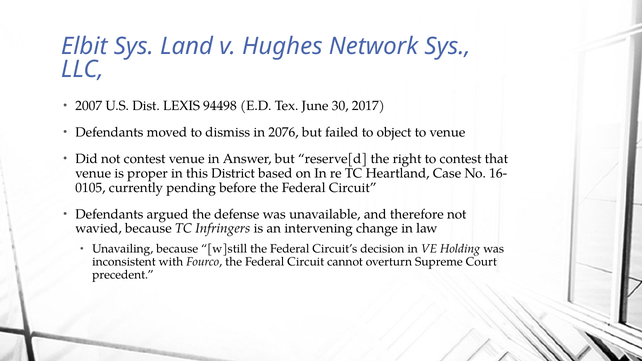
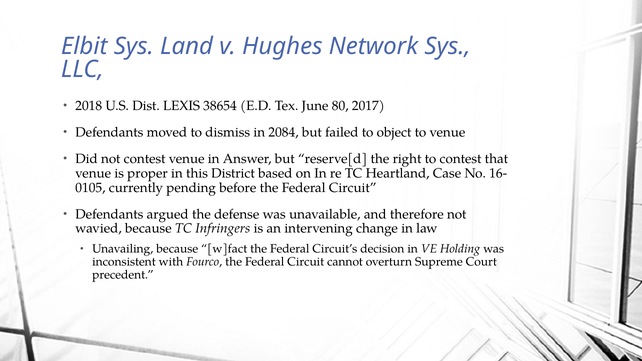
2007: 2007 -> 2018 (89, 106)
94498: 94498 -> 38654 (220, 106)
30: 30 -> 80 (340, 106)
2076: 2076 -> 2084 (284, 132)
w]still: w]still -> w]fact (224, 249)
